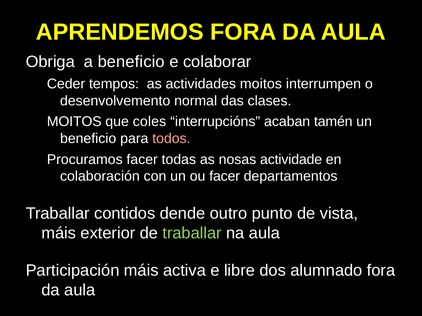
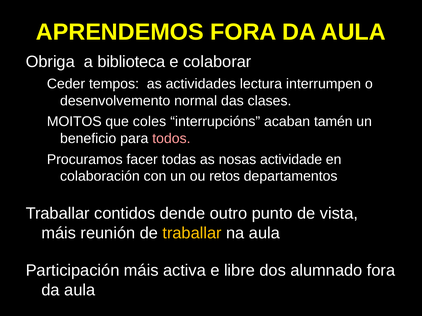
a beneficio: beneficio -> biblioteca (131, 62)
actividades moitos: moitos -> lectura (261, 84)
ou facer: facer -> retos (225, 177)
exterior: exterior -> reunión (108, 233)
traballar colour: light green -> yellow (192, 233)
